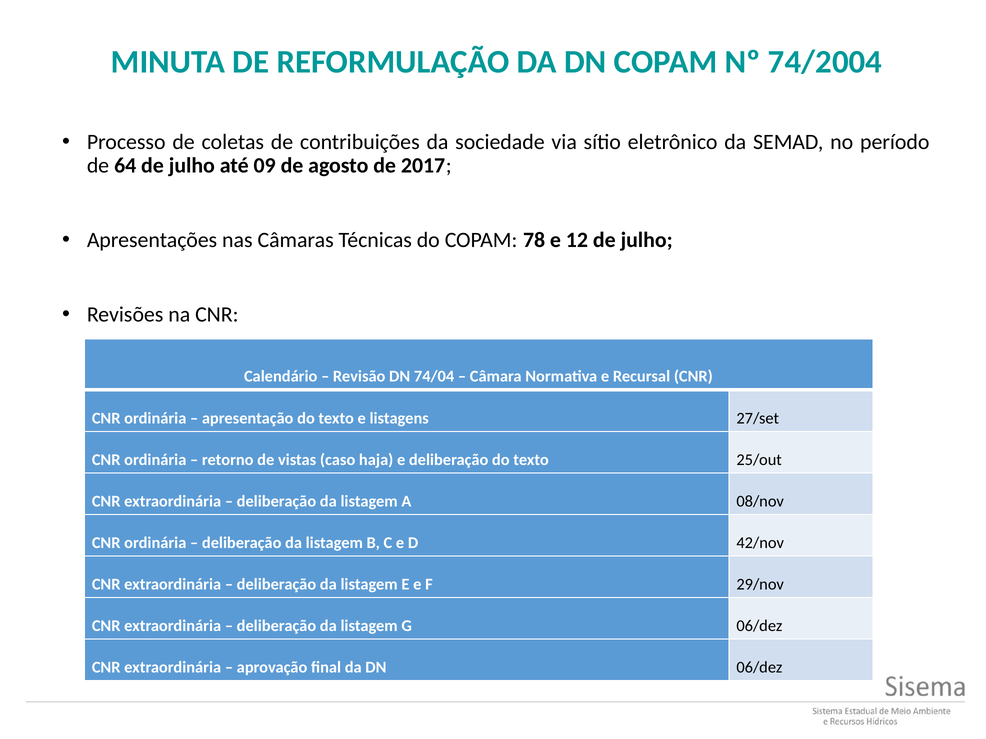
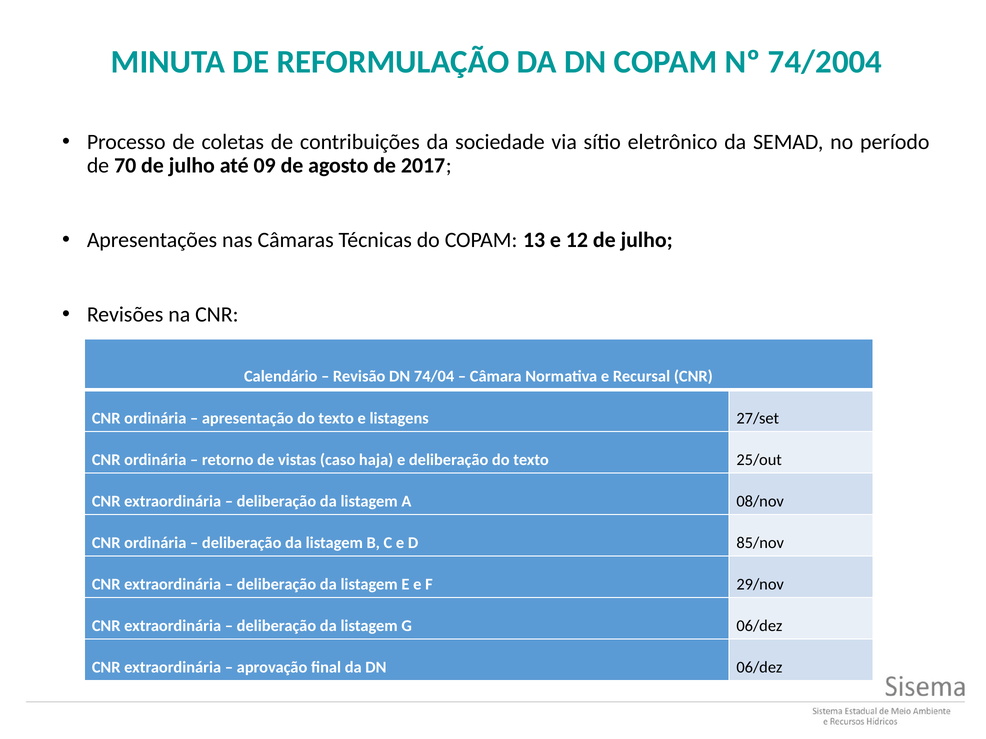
64: 64 -> 70 (125, 166)
78: 78 -> 13 (534, 240)
42/nov: 42/nov -> 85/nov (760, 543)
